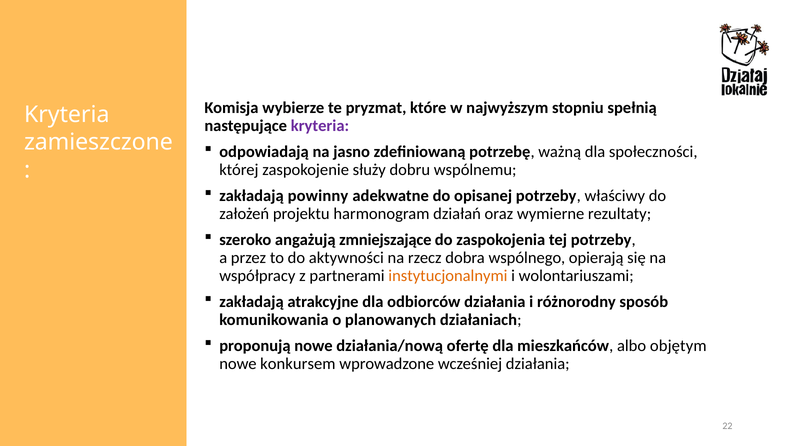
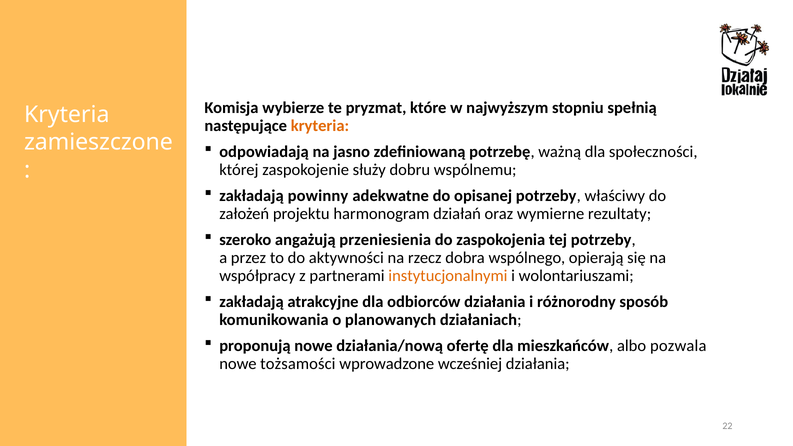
kryteria colour: purple -> orange (320, 126)
zmniejszające: zmniejszające -> przeniesienia (385, 240)
objętym: objętym -> pozwala (678, 346)
konkursem: konkursem -> tożsamości (298, 364)
